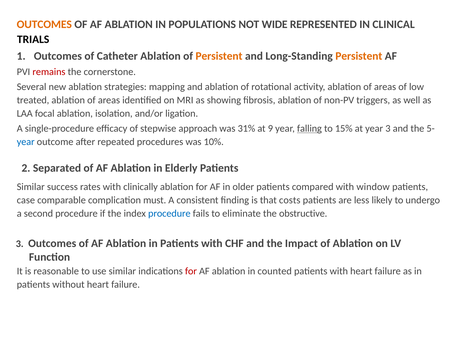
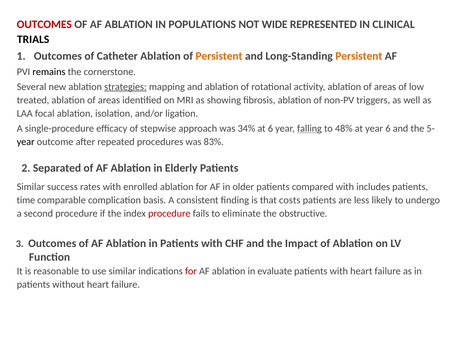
OUTCOMES colour: orange -> red (44, 24)
remains colour: red -> black (49, 72)
strategies underline: none -> present (125, 87)
31%: 31% -> 34% (246, 129)
at 9: 9 -> 6 (270, 129)
15%: 15% -> 48% (344, 129)
year 3: 3 -> 6 (388, 129)
year colour: blue -> black (26, 142)
10%: 10% -> 83% (214, 142)
clinically: clinically -> enrolled (141, 187)
window: window -> includes (373, 187)
case: case -> time (26, 201)
must: must -> basis (155, 201)
procedure colour: blue -> red (169, 214)
counted: counted -> evaluate (275, 272)
